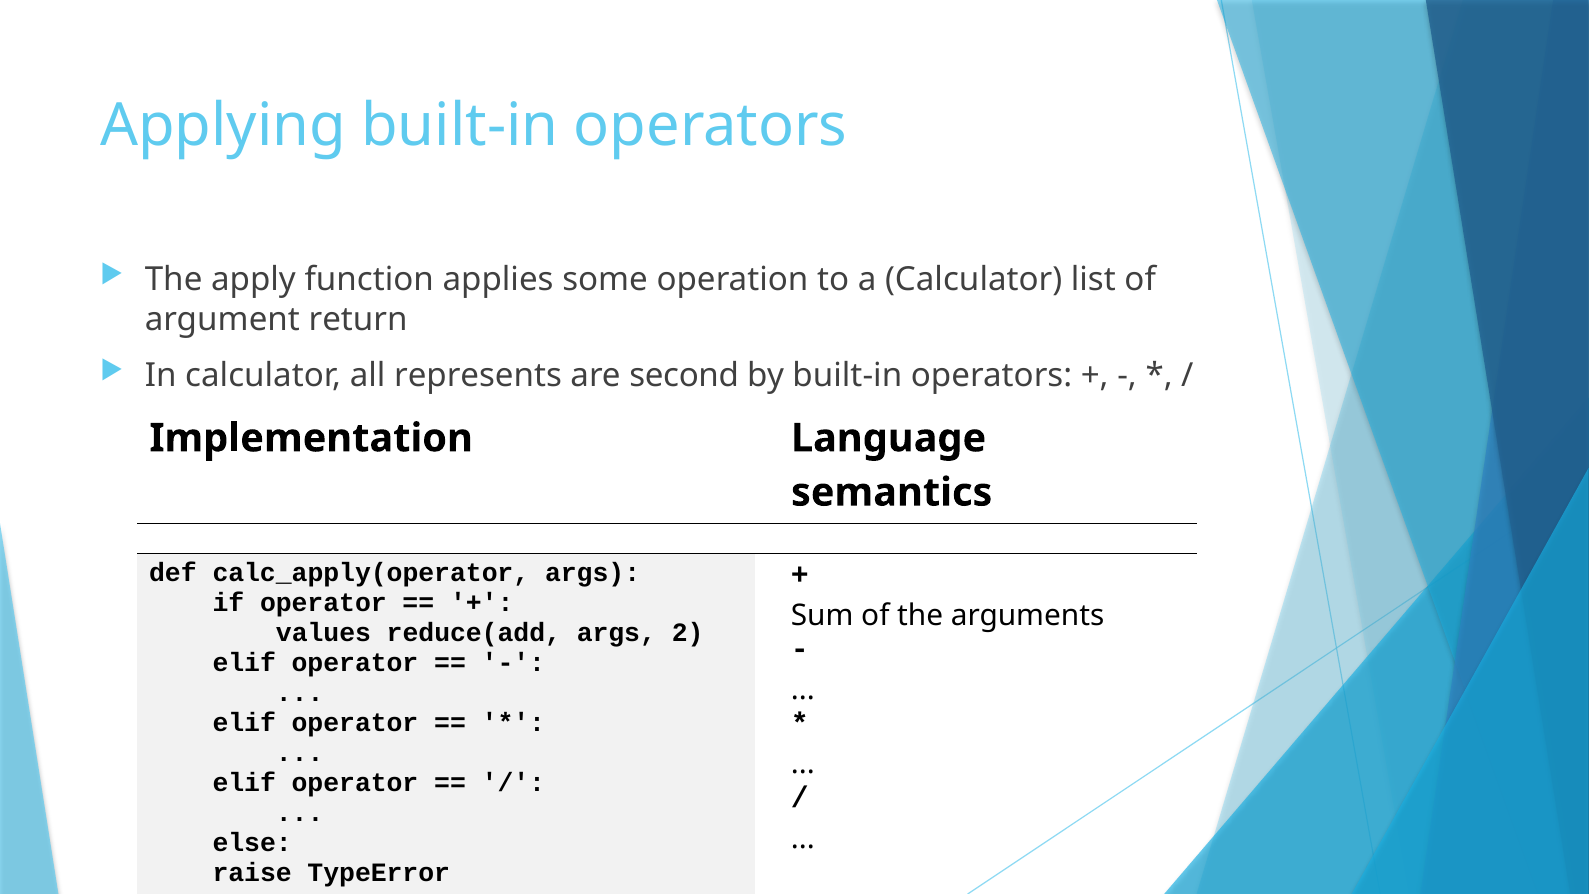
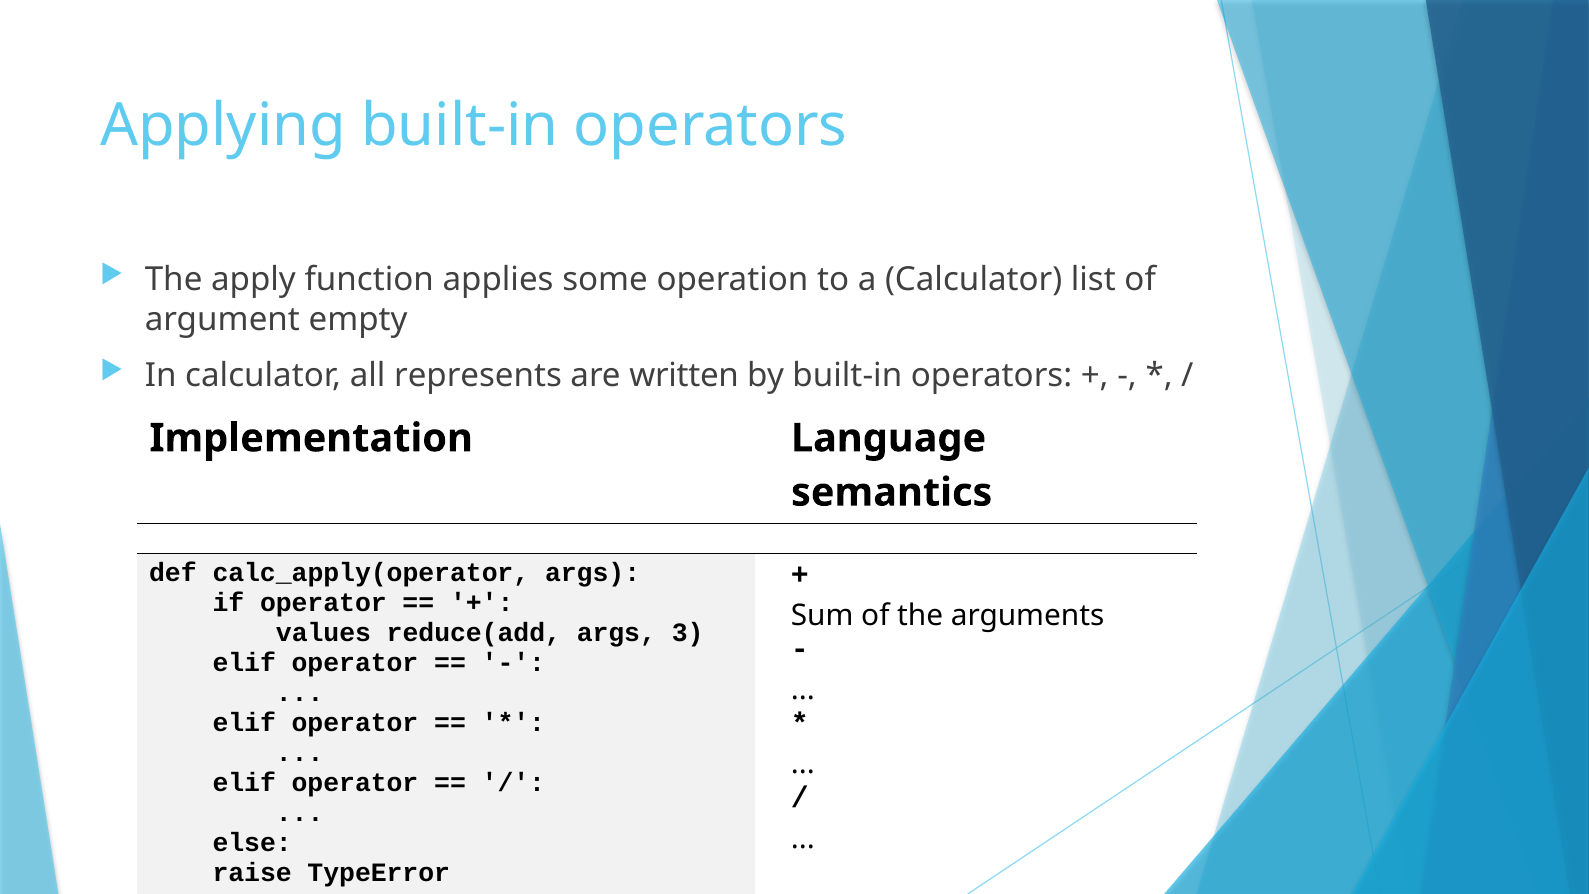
return: return -> empty (358, 319)
second: second -> written (684, 376)
2: 2 -> 3 (688, 633)
